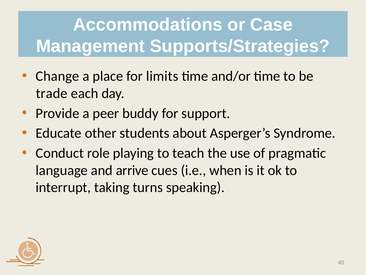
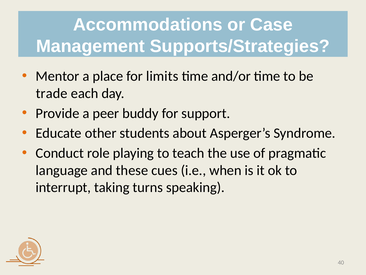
Change: Change -> Mentor (58, 76)
arrive: arrive -> these (132, 170)
